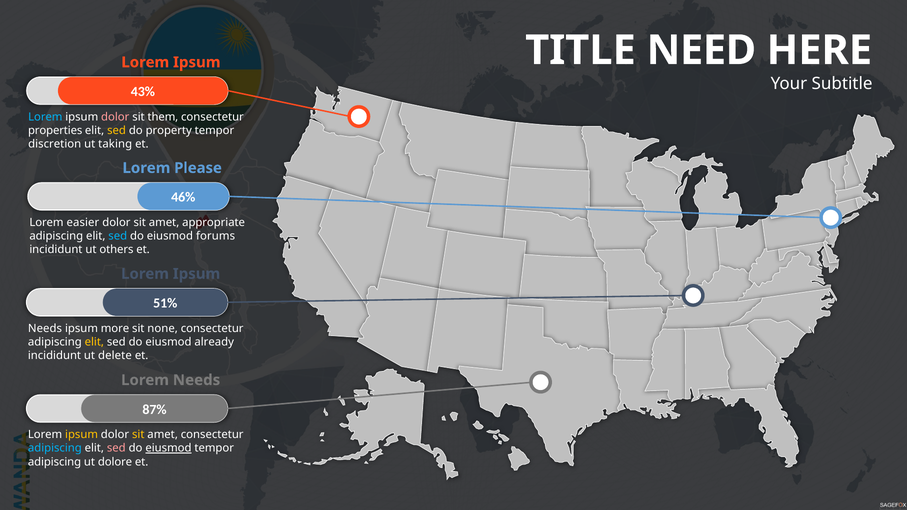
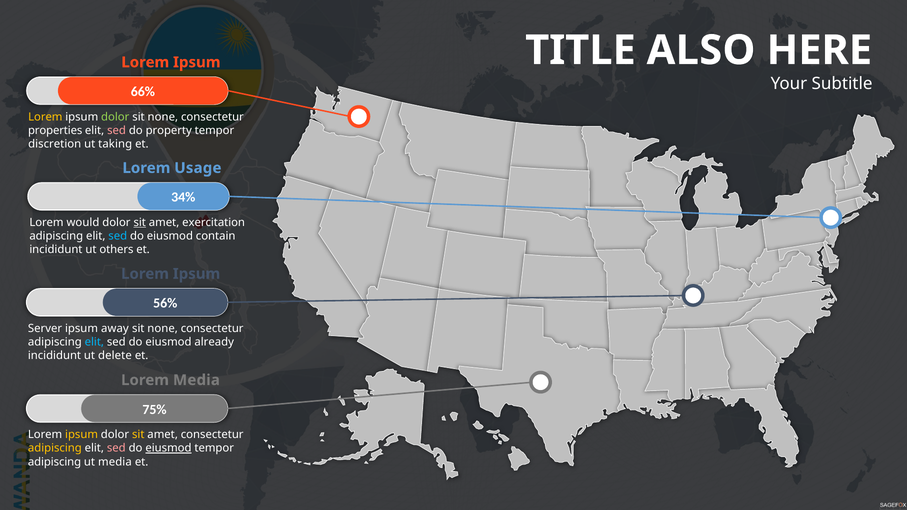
NEED: NEED -> ALSO (701, 50)
43%: 43% -> 66% (143, 92)
Lorem colour: light blue -> yellow (45, 117)
dolor colour: pink -> light green (115, 117)
them: them -> none (163, 117)
sed colour: yellow -> pink (117, 130)
Please: Please -> Usage (198, 168)
46%: 46% -> 34% (183, 197)
easier: easier -> would (83, 223)
sit underline: none -> present (140, 223)
appropriate: appropriate -> exercitation (214, 223)
forums: forums -> contain (216, 236)
51%: 51% -> 56% (165, 303)
Needs: Needs -> Server (45, 328)
more: more -> away (115, 328)
elit colour: yellow -> light blue (94, 342)
Lorem Needs: Needs -> Media (196, 380)
87%: 87% -> 75% (154, 410)
adipiscing colour: light blue -> yellow (55, 448)
ut dolore: dolore -> media (115, 462)
